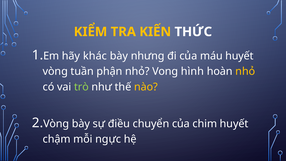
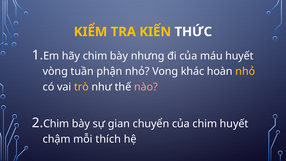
hãy khác: khác -> chim (95, 56)
hình: hình -> khác (193, 71)
trò colour: light green -> yellow (81, 87)
nào colour: yellow -> pink (146, 87)
Vòng: Vòng -> Chim (56, 124)
điều: điều -> gian (119, 124)
ngực: ngực -> thích (108, 139)
